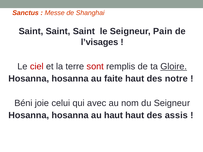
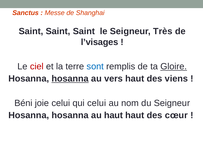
Pain: Pain -> Très (163, 31)
sont colour: red -> blue (95, 67)
hosanna underline: none -> present (70, 79)
faite: faite -> vers (113, 79)
notre: notre -> viens (176, 79)
qui avec: avec -> celui (97, 103)
assis: assis -> cœur (176, 115)
